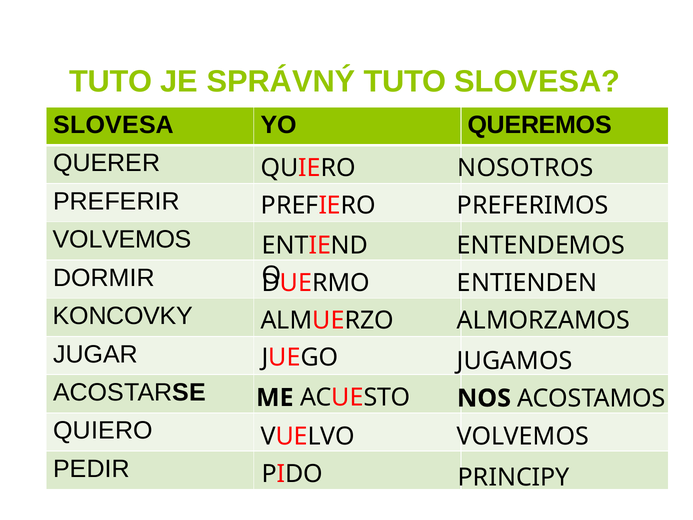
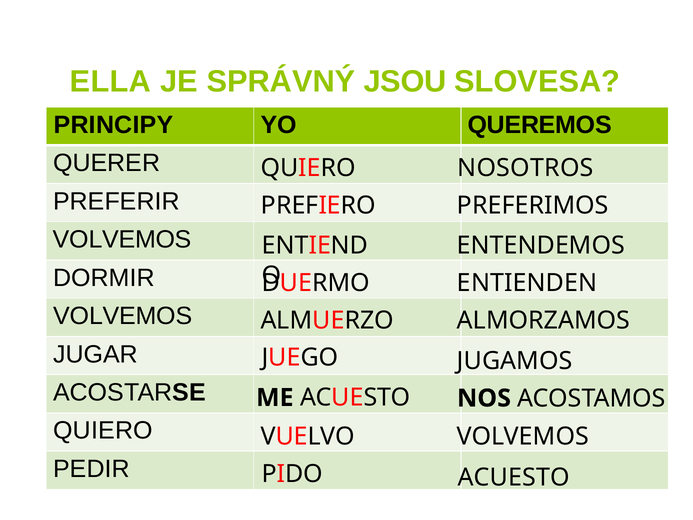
TUTO: TUTO -> ELLA (111, 82)
SPRÁVNÝ TUTO: TUTO -> JSOU (405, 82)
SLOVESA: SLOVESA -> PRINCIPY (114, 125)
KONCOVKY: KONCOVKY -> VOLVEMOS (123, 316)
PRINCIPY: PRINCIPY -> ACUESTO (514, 477)
